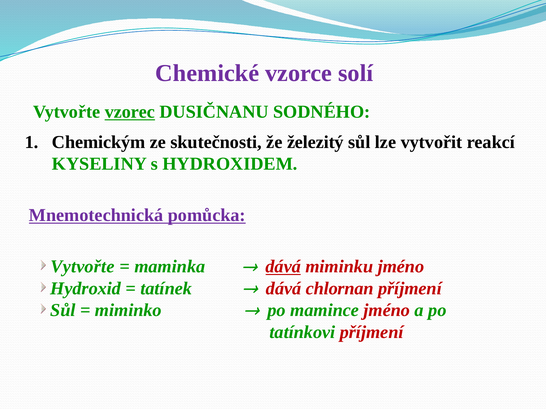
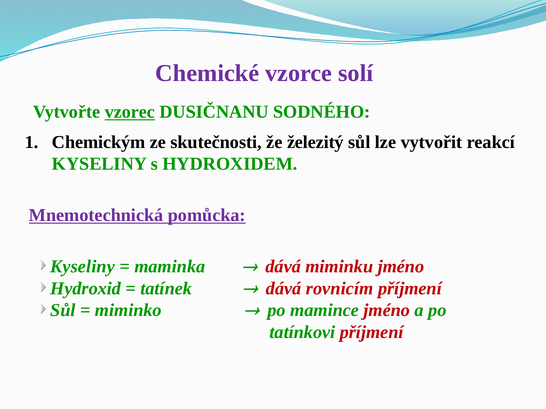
Vytvořte: Vytvořte -> Kyseliny (83, 267)
dává underline: present -> none (283, 267)
chlornan: chlornan -> rovnicím (340, 289)
